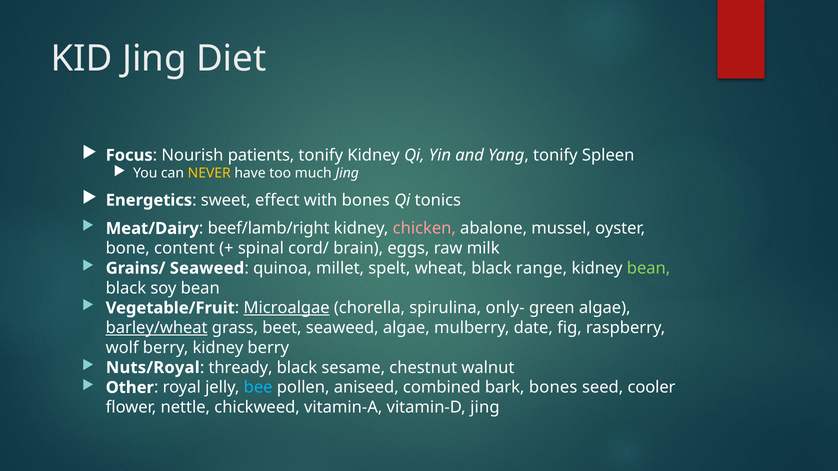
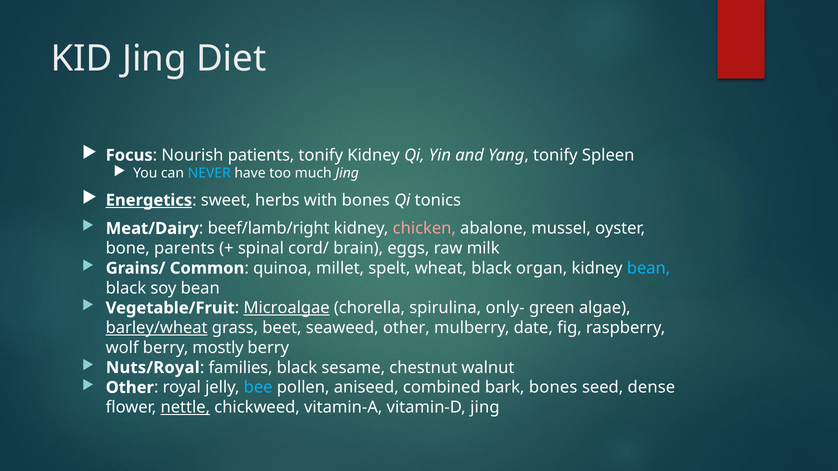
NEVER colour: yellow -> light blue (209, 174)
Energetics underline: none -> present (149, 200)
effect: effect -> herbs (277, 200)
content: content -> parents (184, 249)
Grains/ Seaweed: Seaweed -> Common (207, 268)
range: range -> organ (542, 268)
bean colour: light green -> light blue (649, 268)
seaweed algae: algae -> other (406, 328)
berry kidney: kidney -> mostly (218, 348)
thready: thready -> families (241, 368)
cooler: cooler -> dense (651, 388)
nettle underline: none -> present (185, 408)
